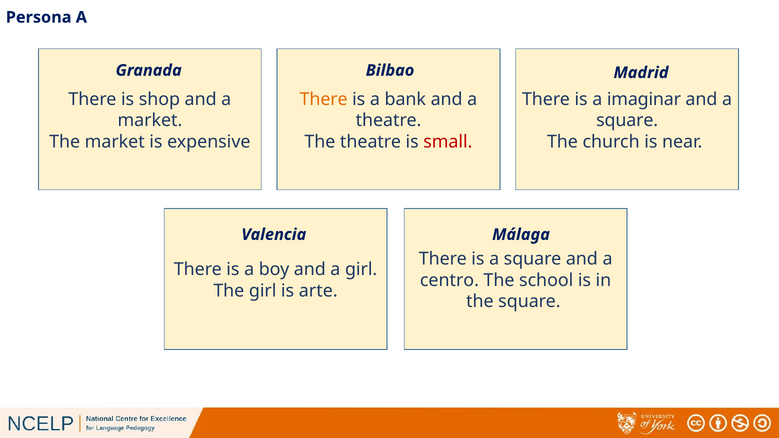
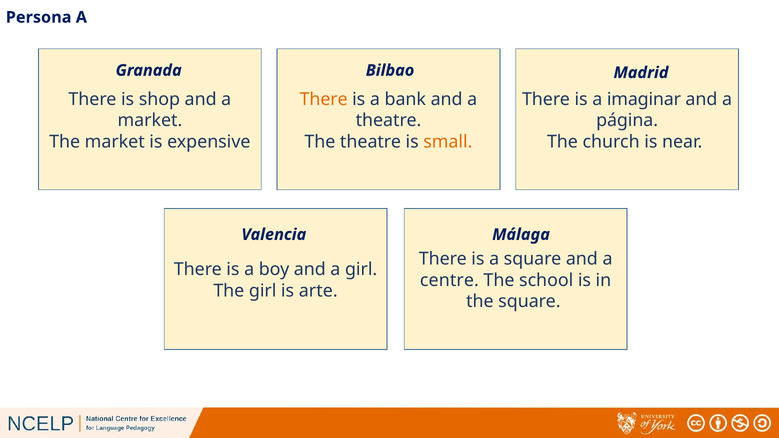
square: square -> página (627, 121)
small colour: red -> orange (448, 142)
centro: centro -> centre (449, 280)
